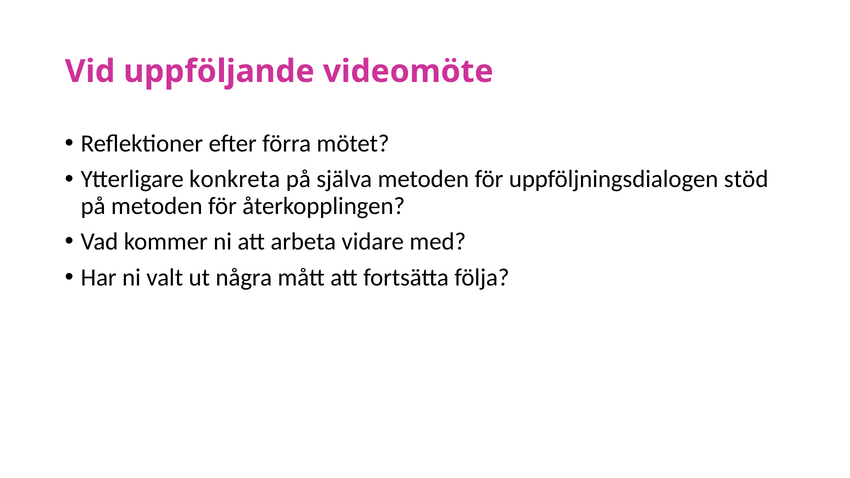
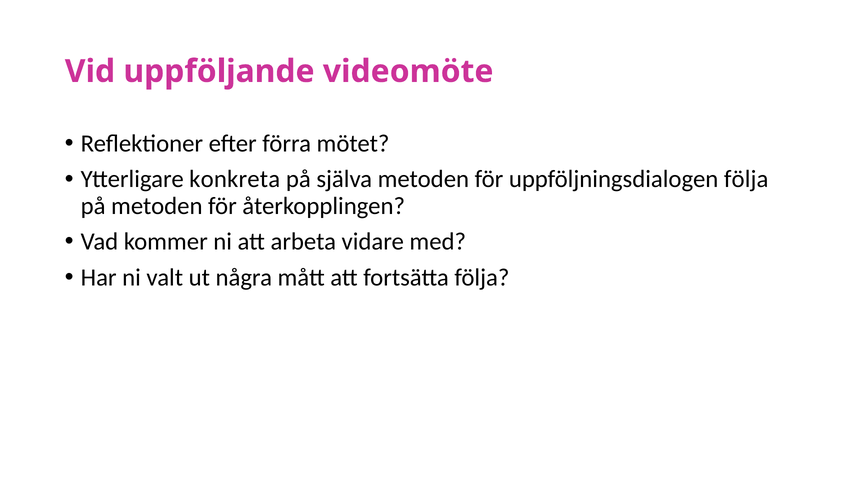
uppföljningsdialogen stöd: stöd -> följa (746, 179)
